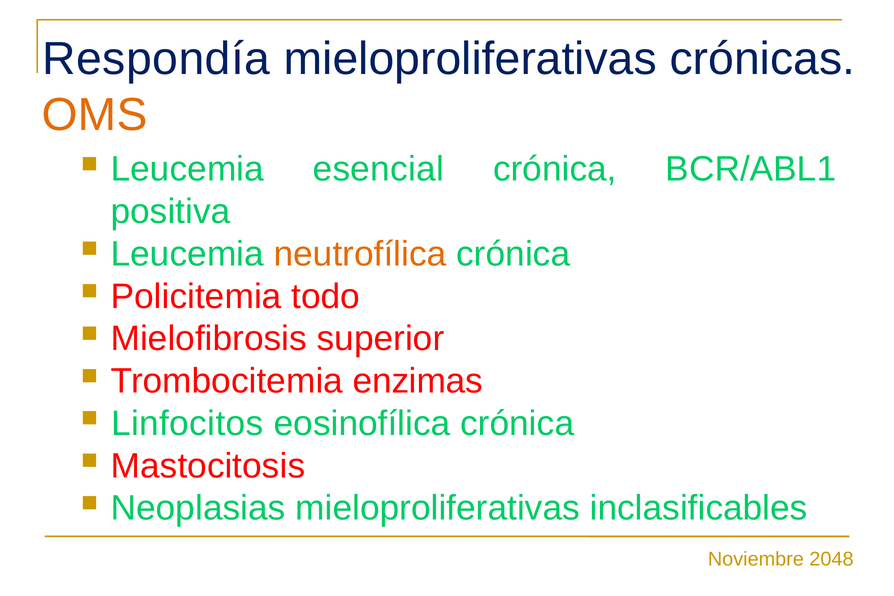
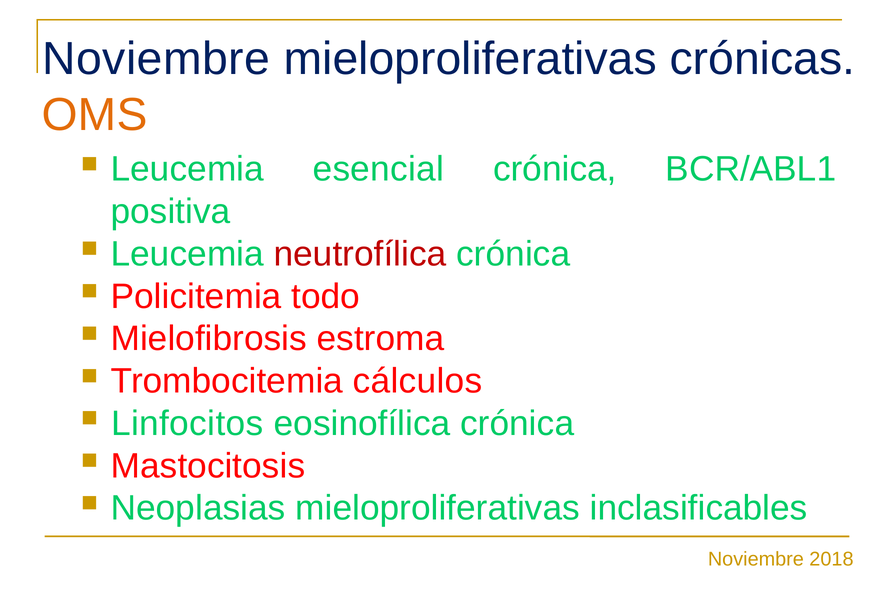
Respondía: Respondía -> Noviembre (156, 59)
neutrofílica colour: orange -> red (360, 254)
superior: superior -> estroma (381, 339)
enzimas: enzimas -> cálculos (418, 381)
2048: 2048 -> 2018 (831, 559)
